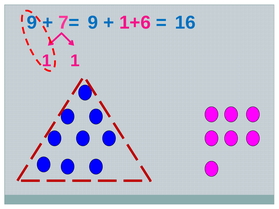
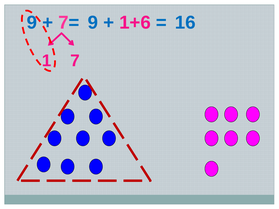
1: 1 -> 7 (75, 61)
